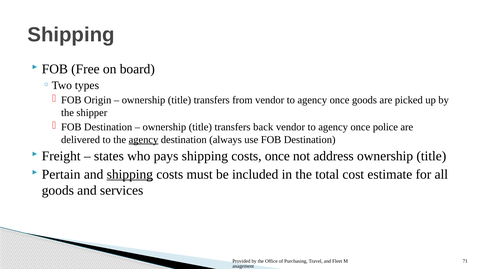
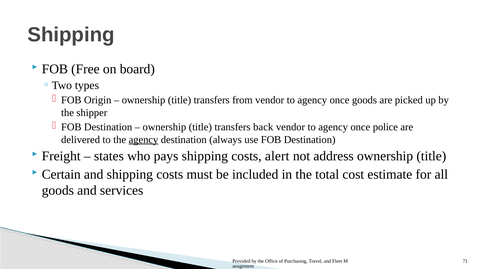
costs once: once -> alert (277, 156)
Pertain: Pertain -> Certain (61, 174)
shipping underline: present -> none (130, 174)
